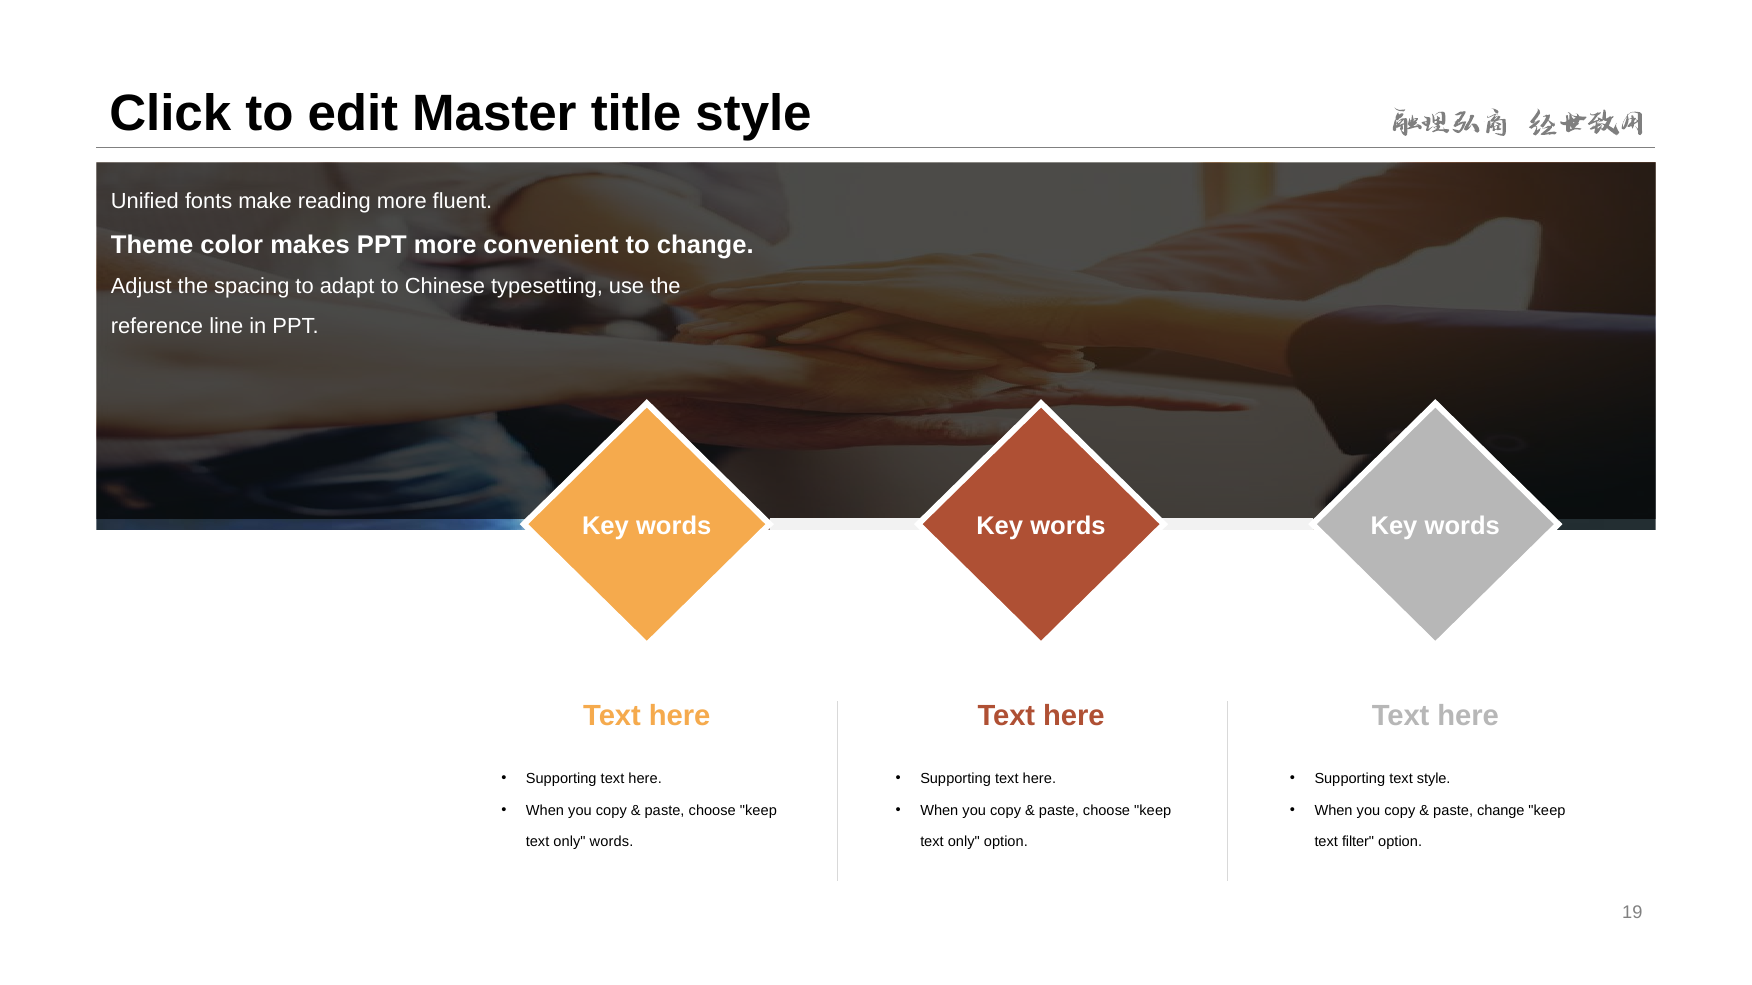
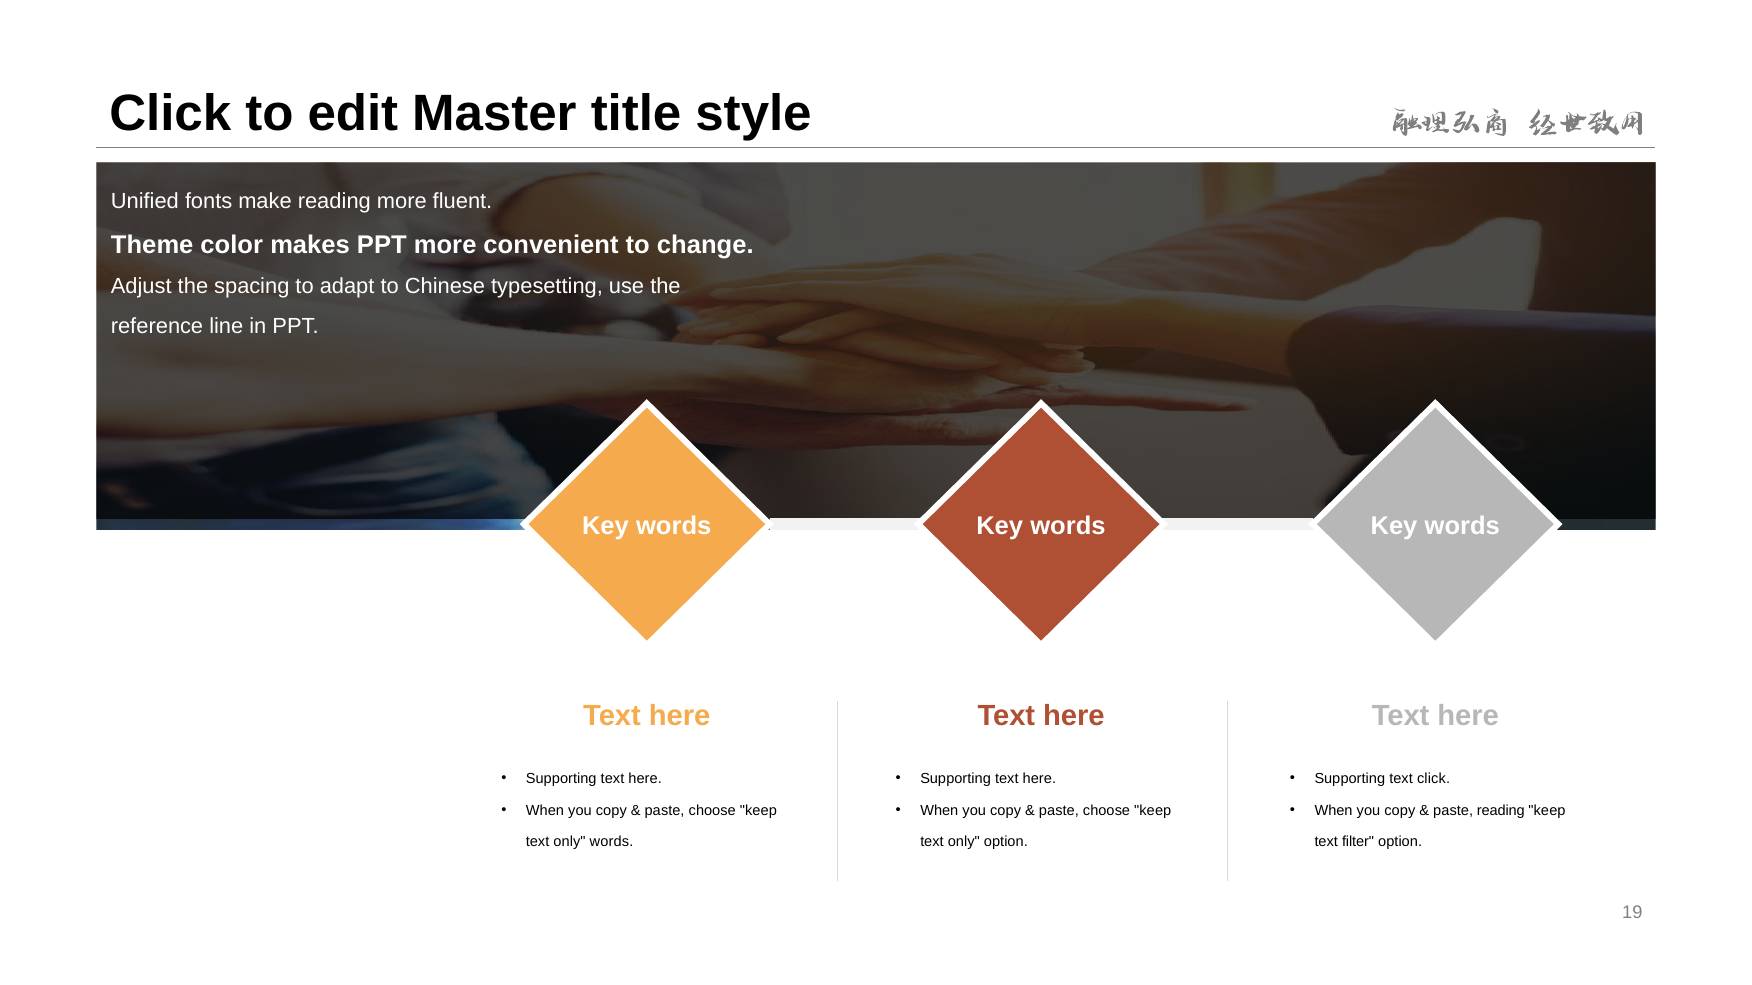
text style: style -> click (1434, 779)
paste change: change -> reading (1501, 811)
